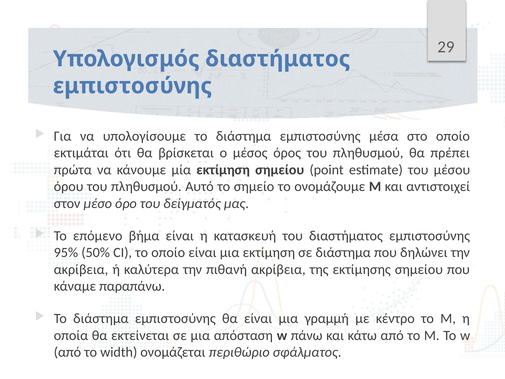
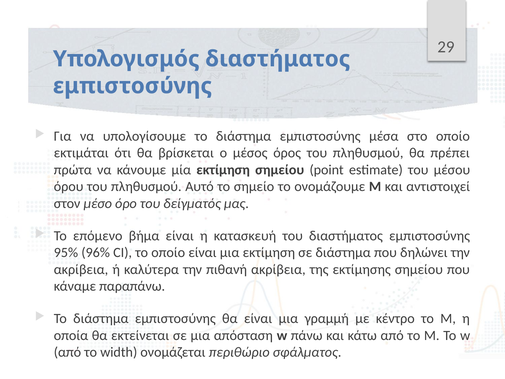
50%: 50% -> 96% (96, 252)
